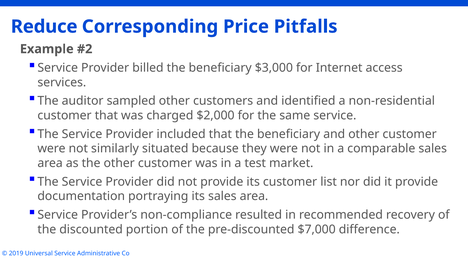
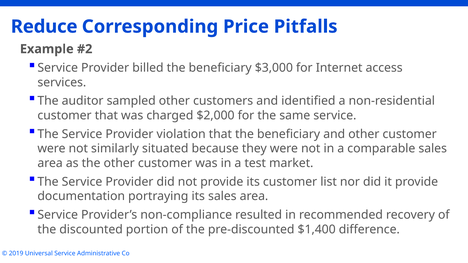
included: included -> violation (181, 134)
$7,000: $7,000 -> $1,400 (317, 230)
